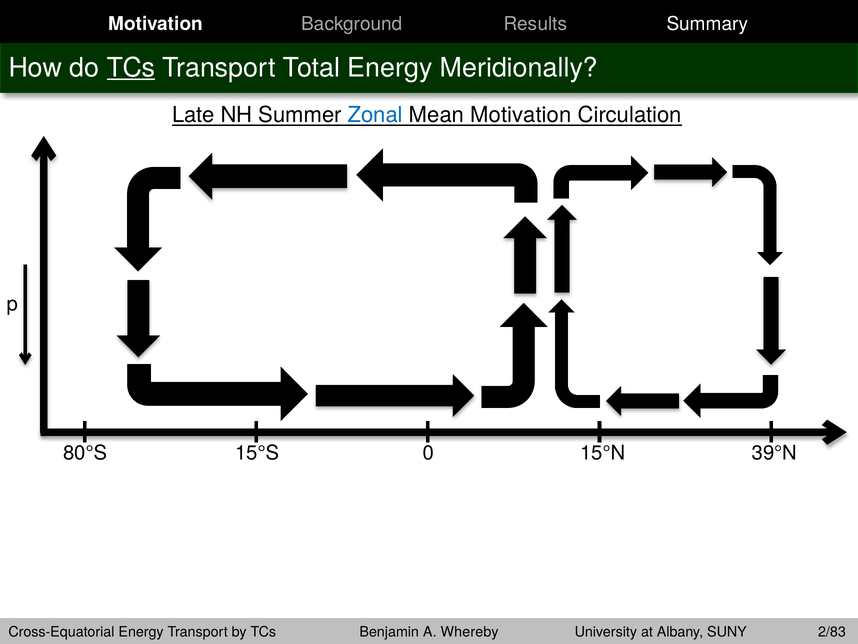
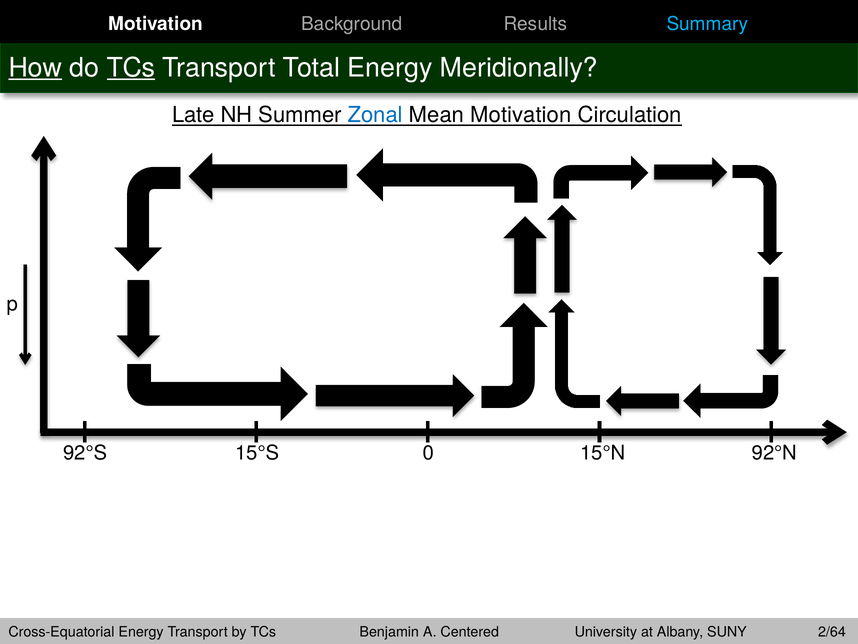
Summary colour: white -> light blue (707, 24)
How underline: none -> present (35, 68)
80°S: 80°S -> 92°S (85, 453)
39°N: 39°N -> 92°N (774, 453)
Whereby: Whereby -> Centered (470, 631)
2/83: 2/83 -> 2/64 (832, 631)
